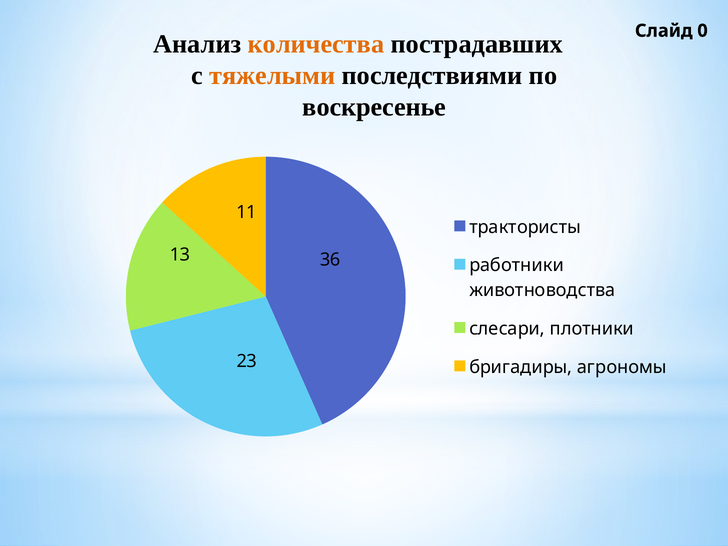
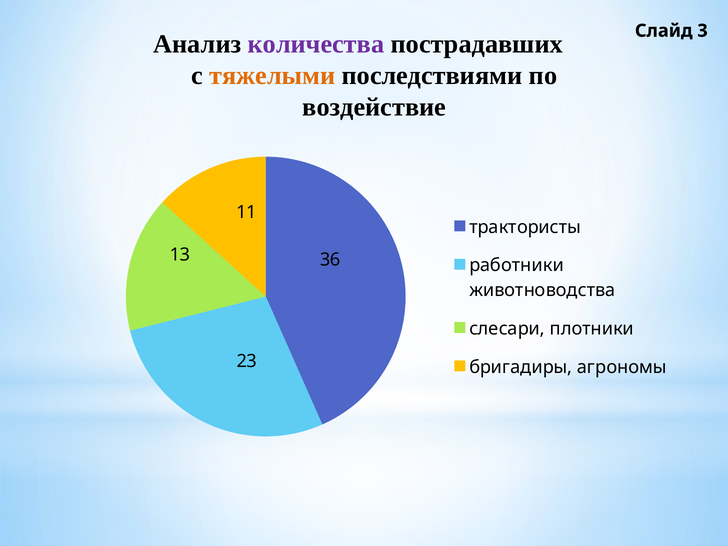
0: 0 -> 3 (703, 31)
количества colour: orange -> purple (316, 44)
воскресенье: воскресенье -> воздействие (374, 107)
